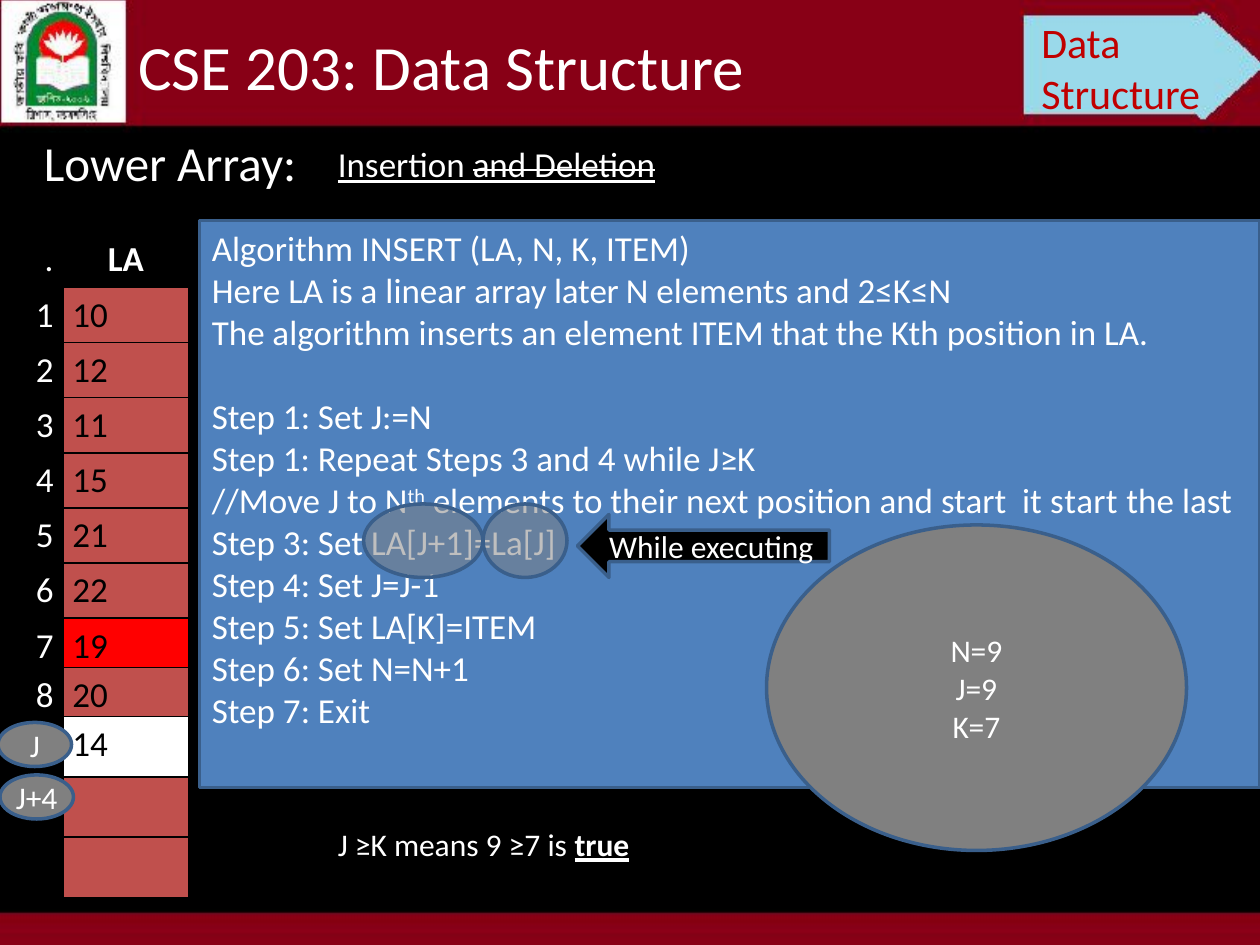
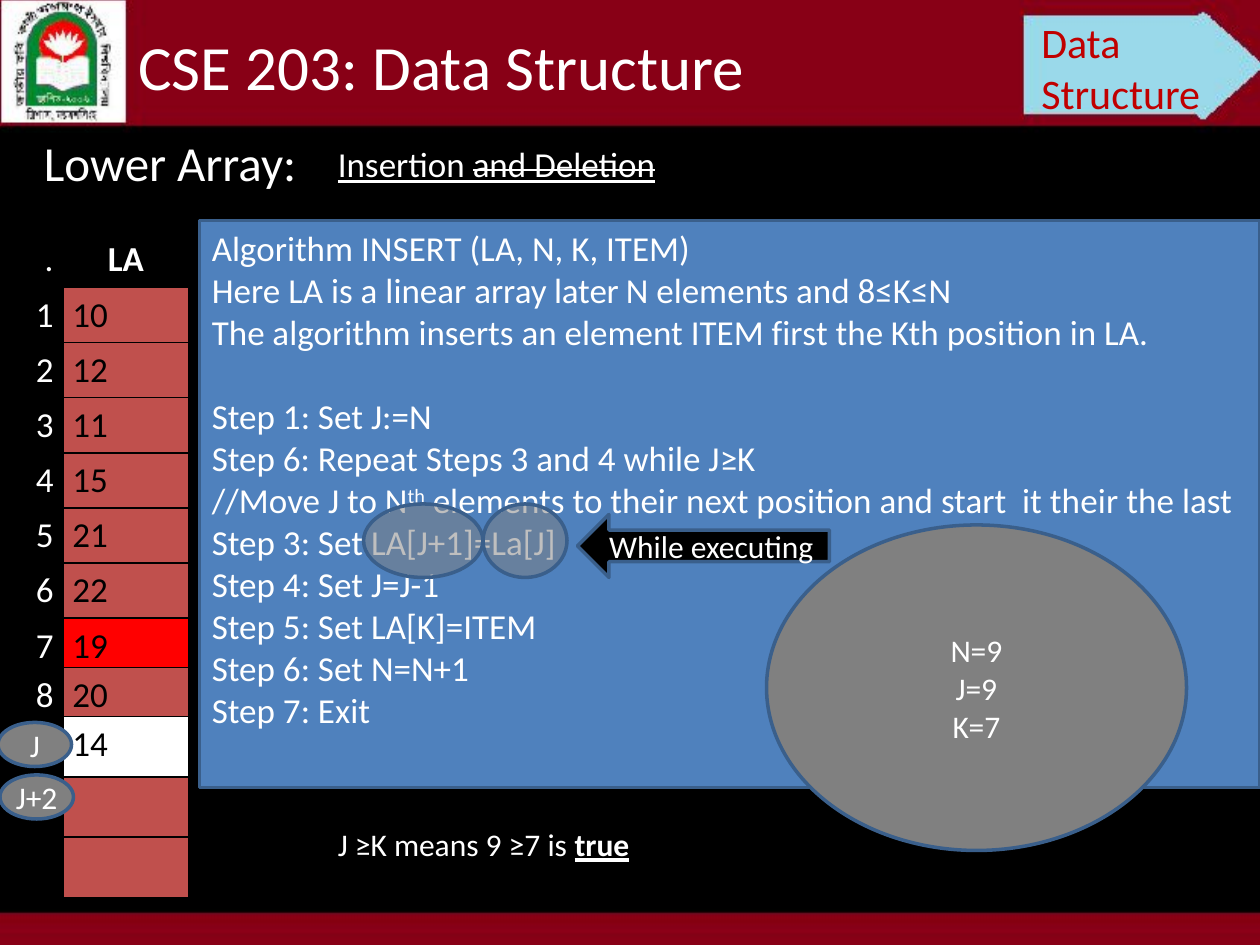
2≤K≤N: 2≤K≤N -> 8≤K≤N (904, 292)
that: that -> first (800, 334)
1: 1 -> 6 (297, 460)
it start: start -> their (1084, 502)
J+4: J+4 -> J+2 (37, 799)
